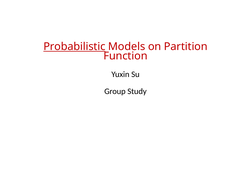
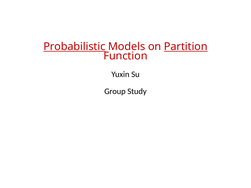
Partition underline: none -> present (186, 47)
